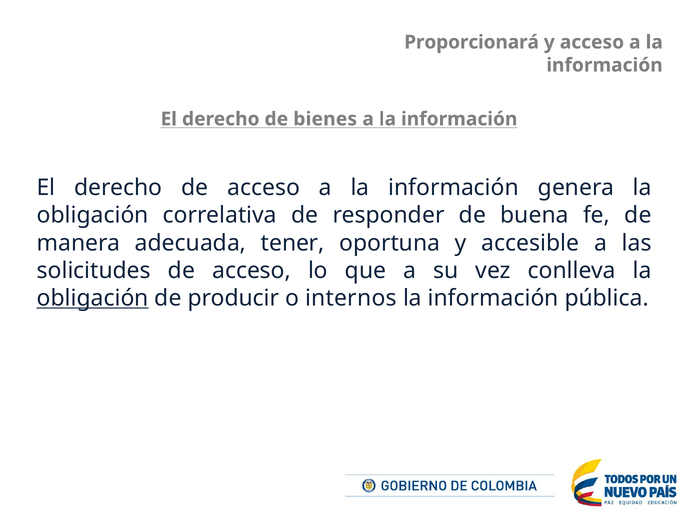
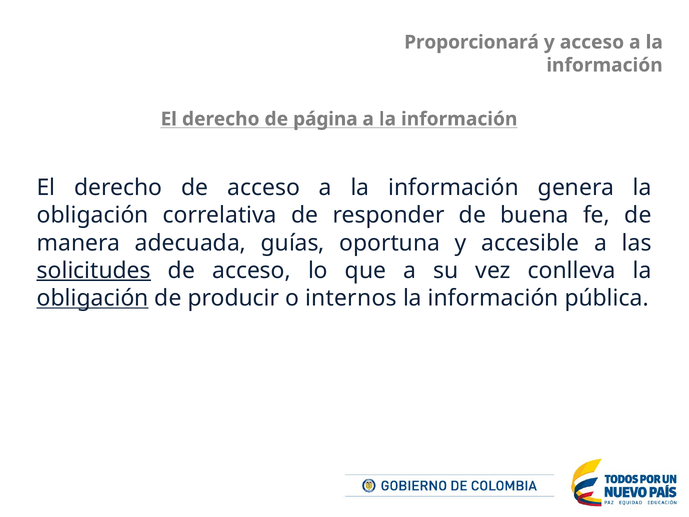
bienes: bienes -> página (325, 119)
tener: tener -> guías (293, 243)
solicitudes underline: none -> present (94, 270)
